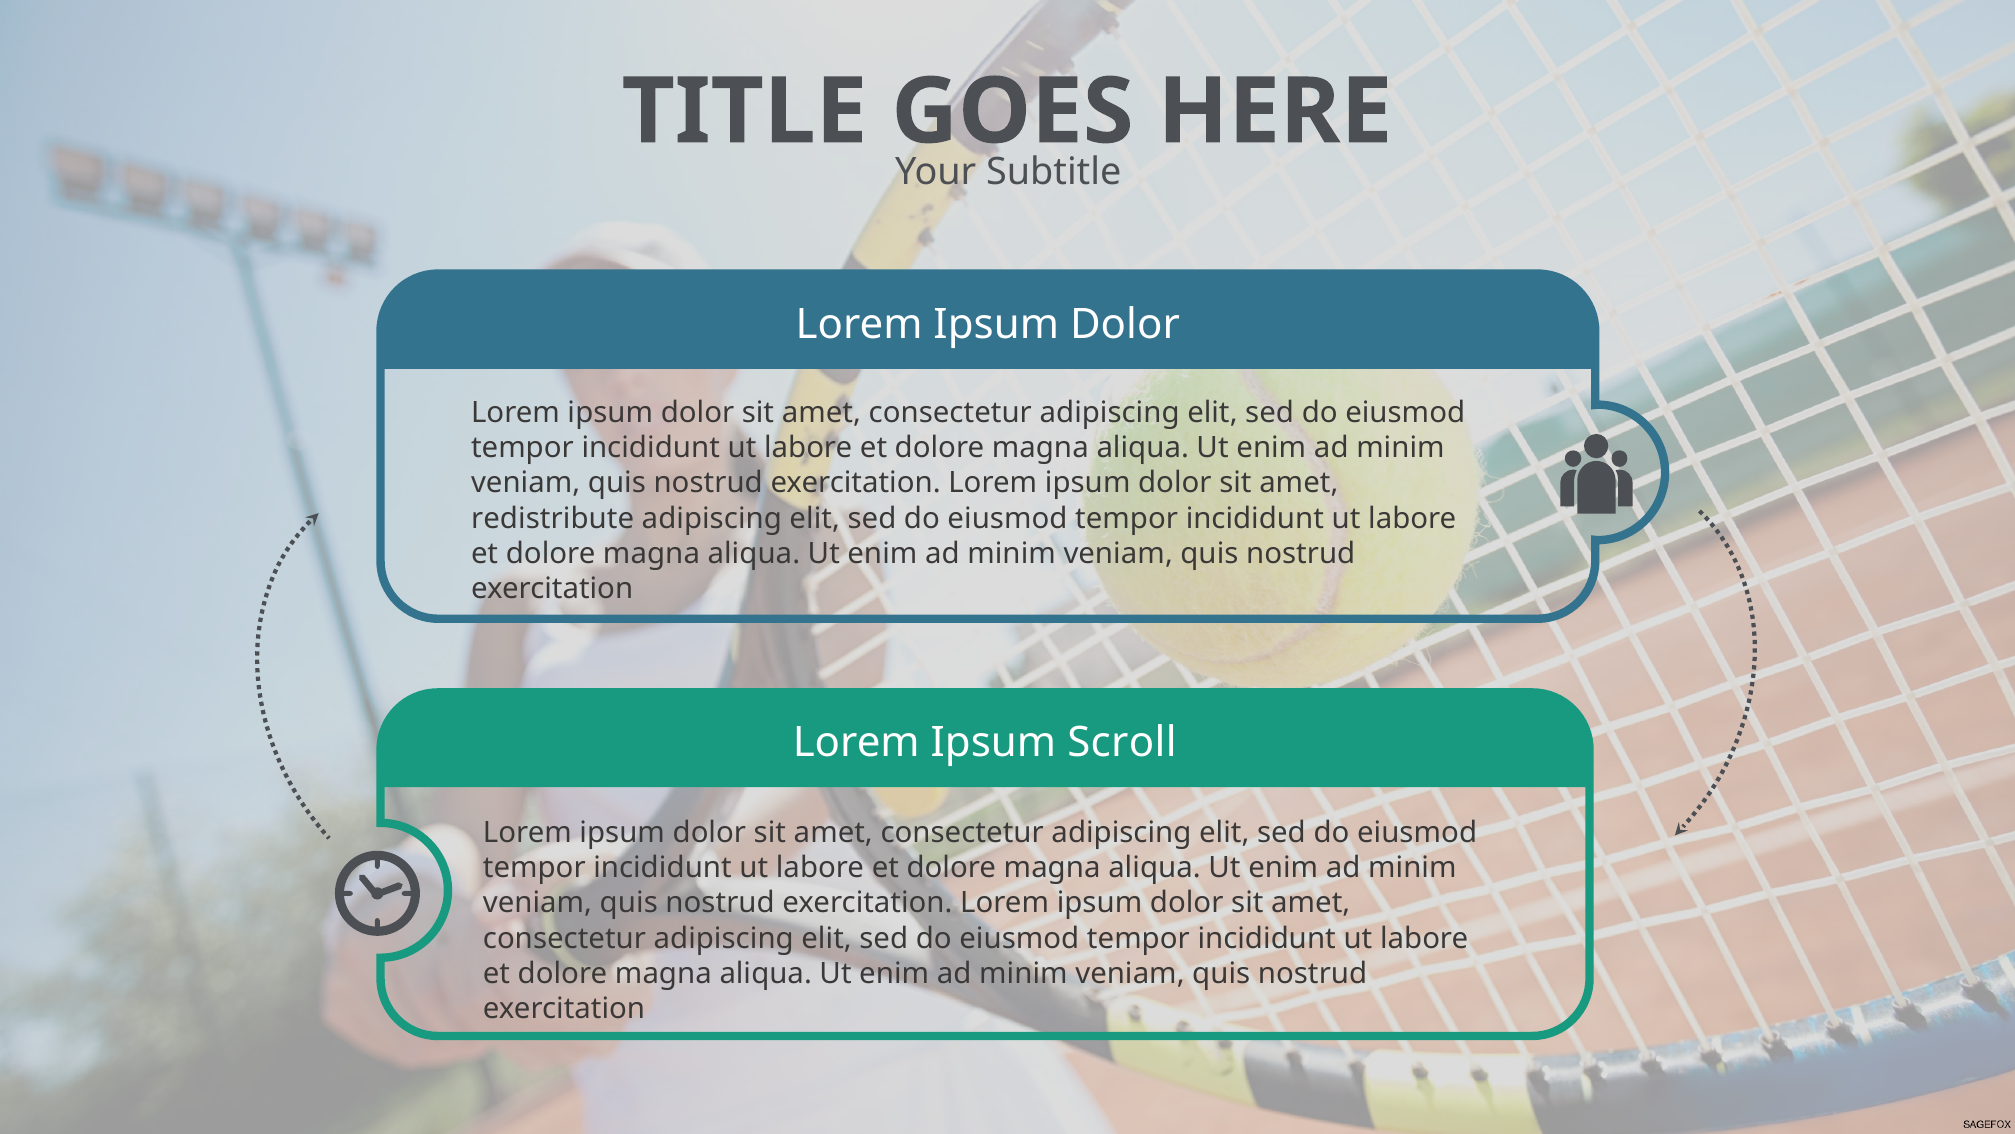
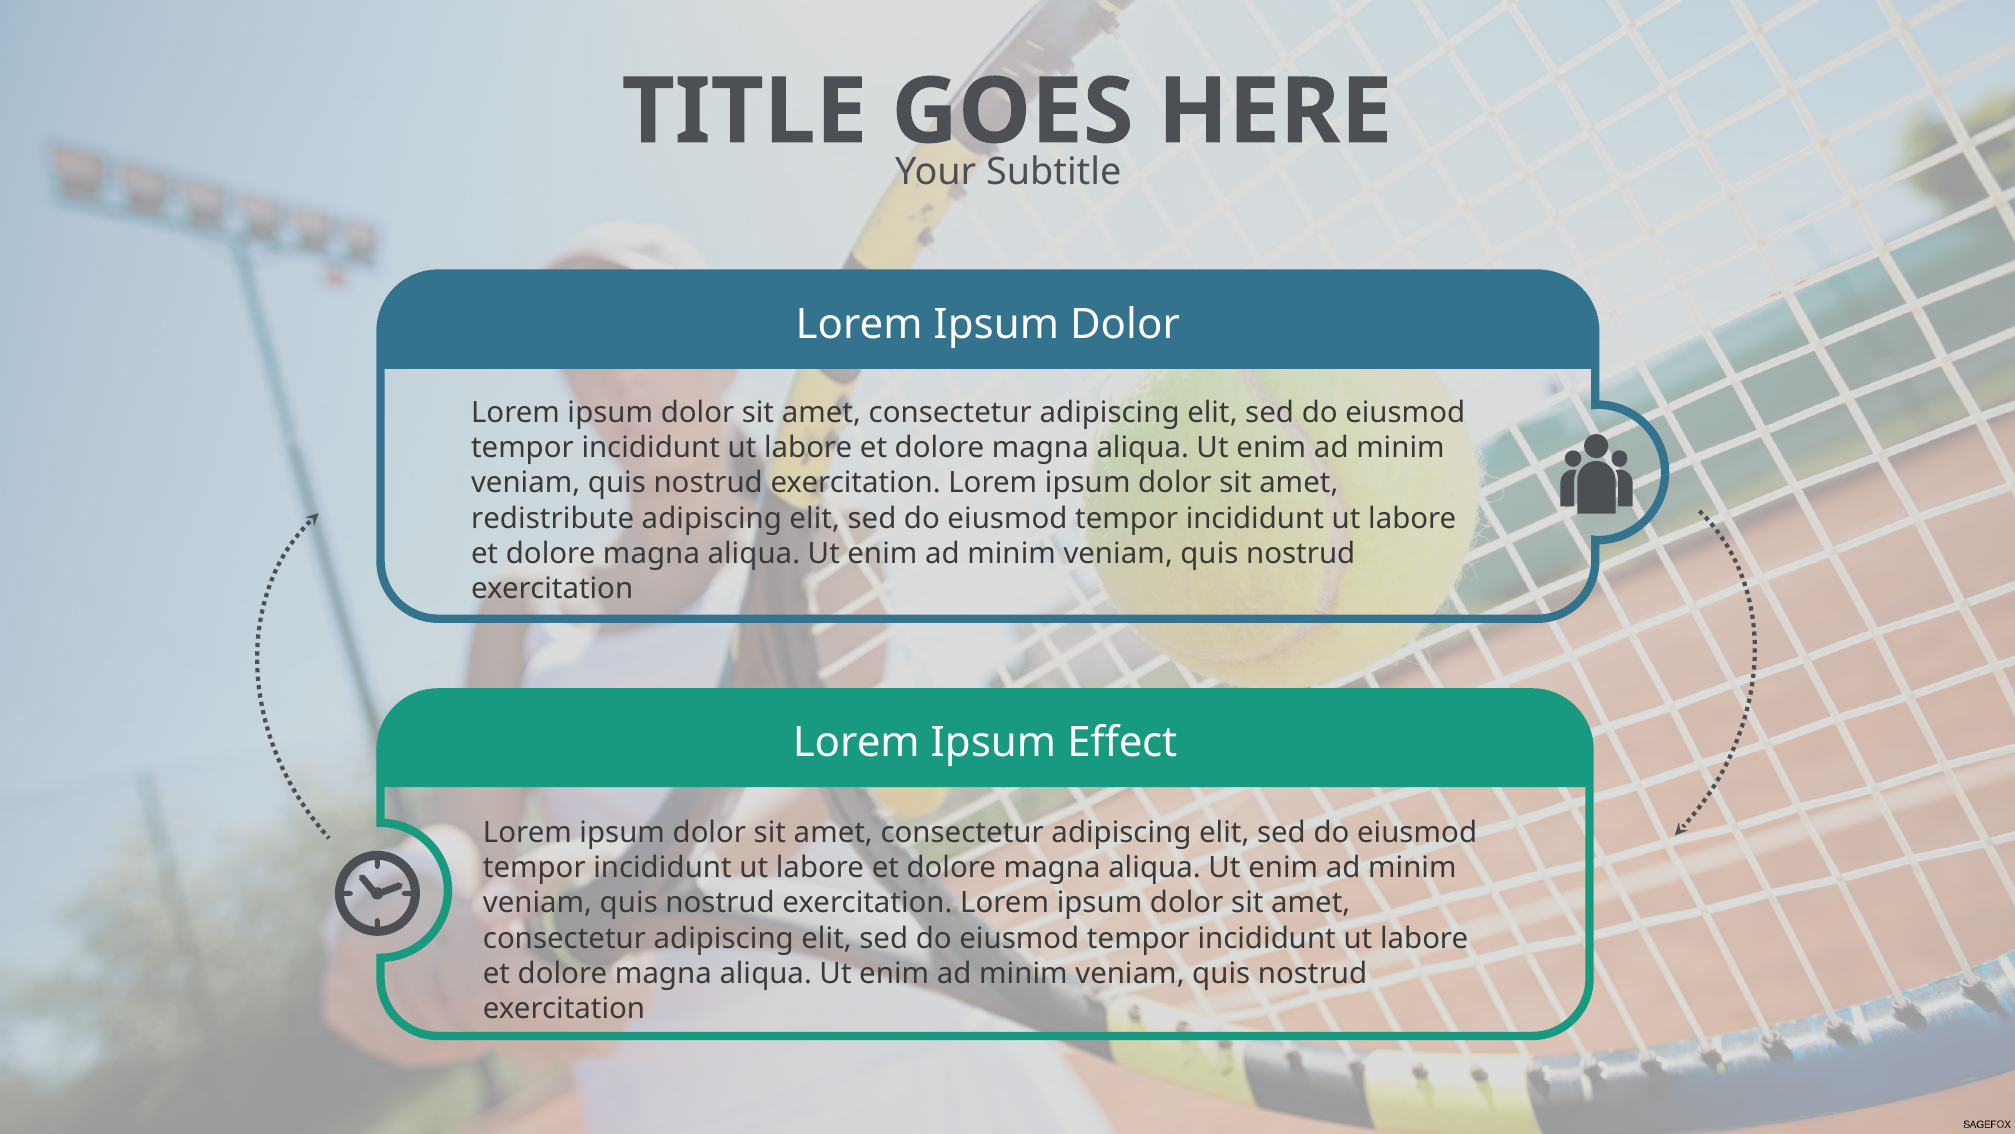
Scroll: Scroll -> Effect (1122, 742)
